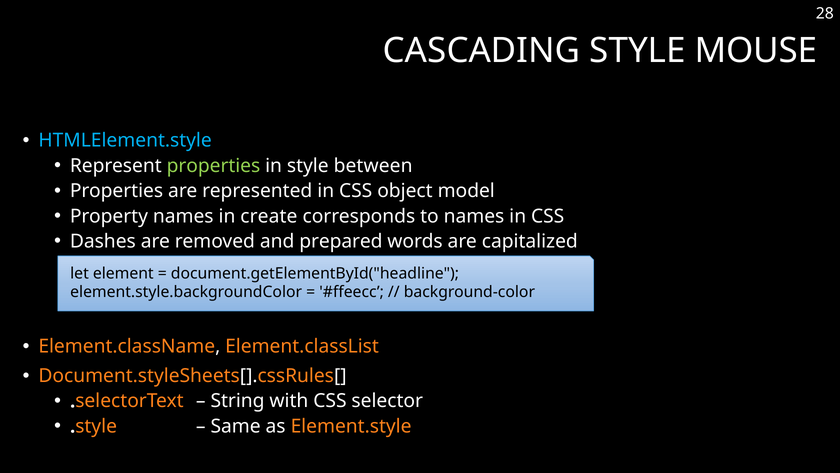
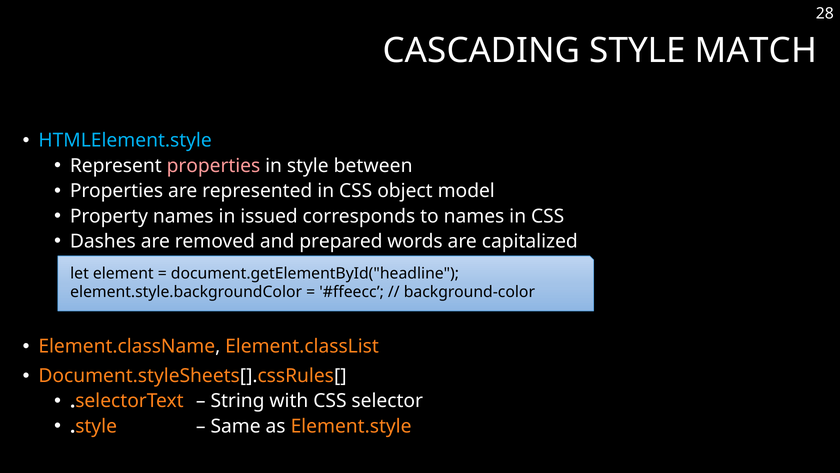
MOUSE: MOUSE -> MATCH (756, 51)
properties colour: light green -> pink (213, 166)
create: create -> issued (269, 216)
